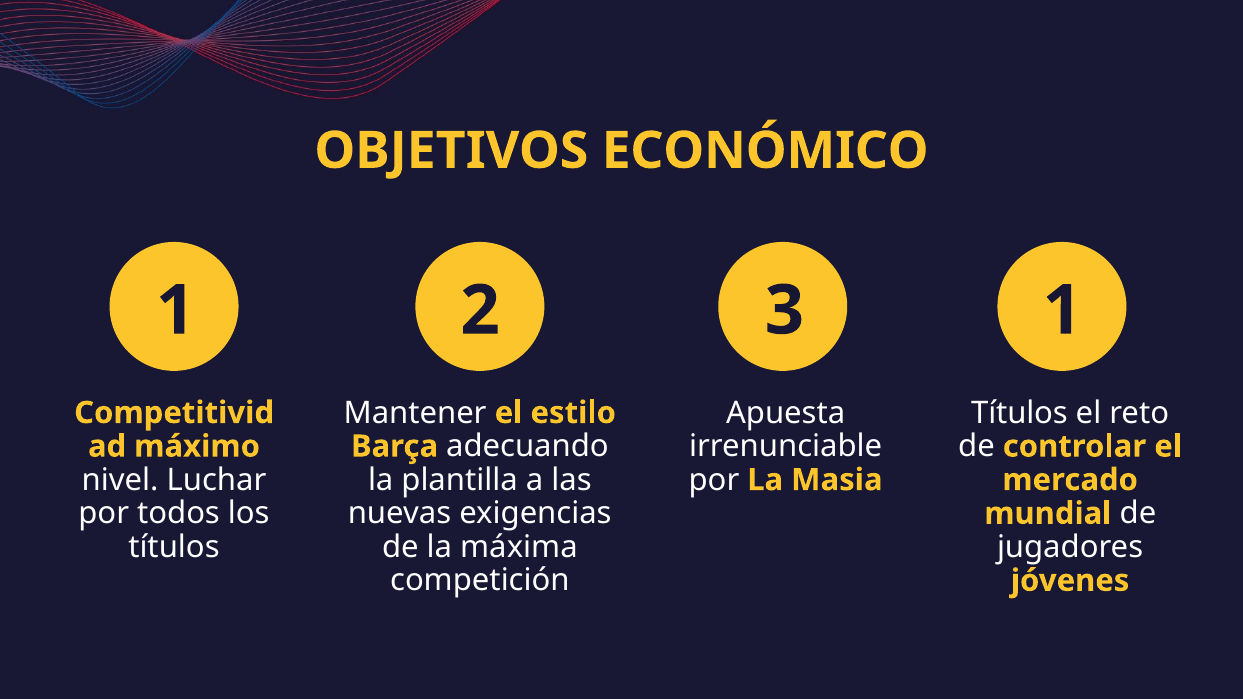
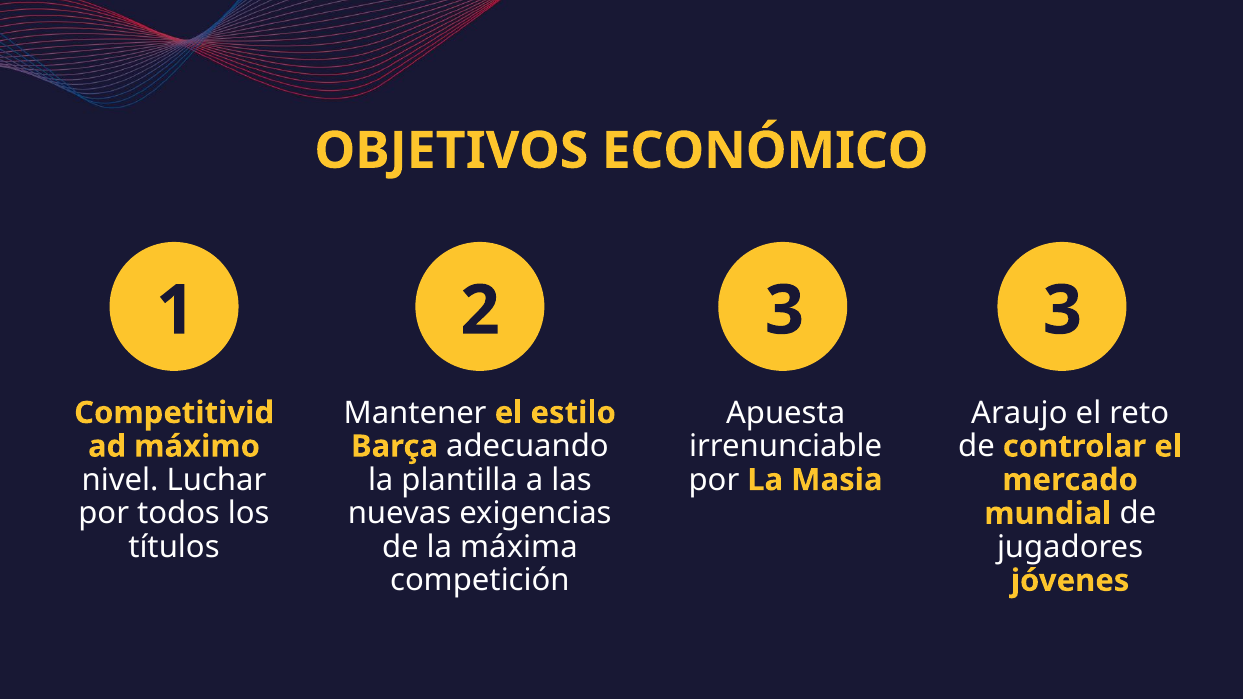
3 1: 1 -> 3 (1062, 311)
Títulos: Títulos -> Araujo (1019, 413)
